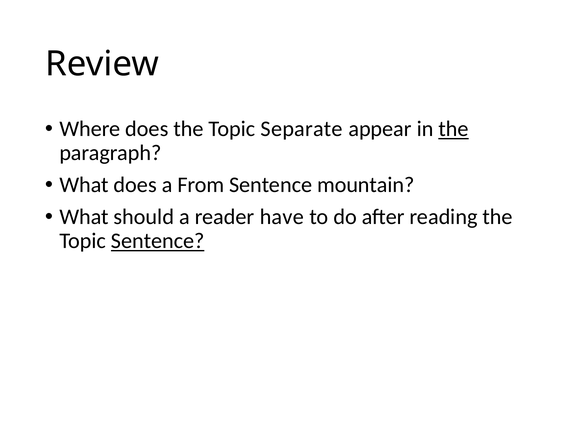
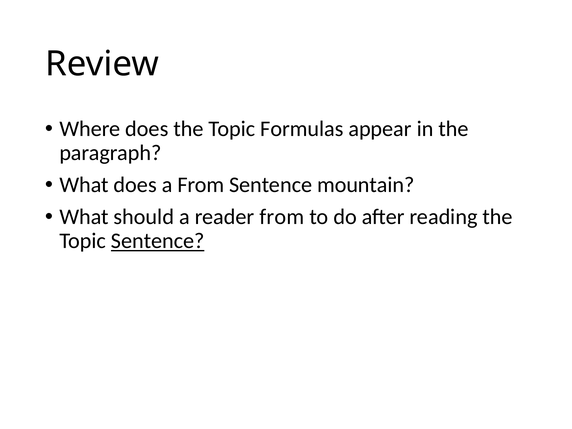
Separate: Separate -> Formulas (302, 129)
the underline: present -> none (454, 129)
reader have: have -> from (282, 217)
